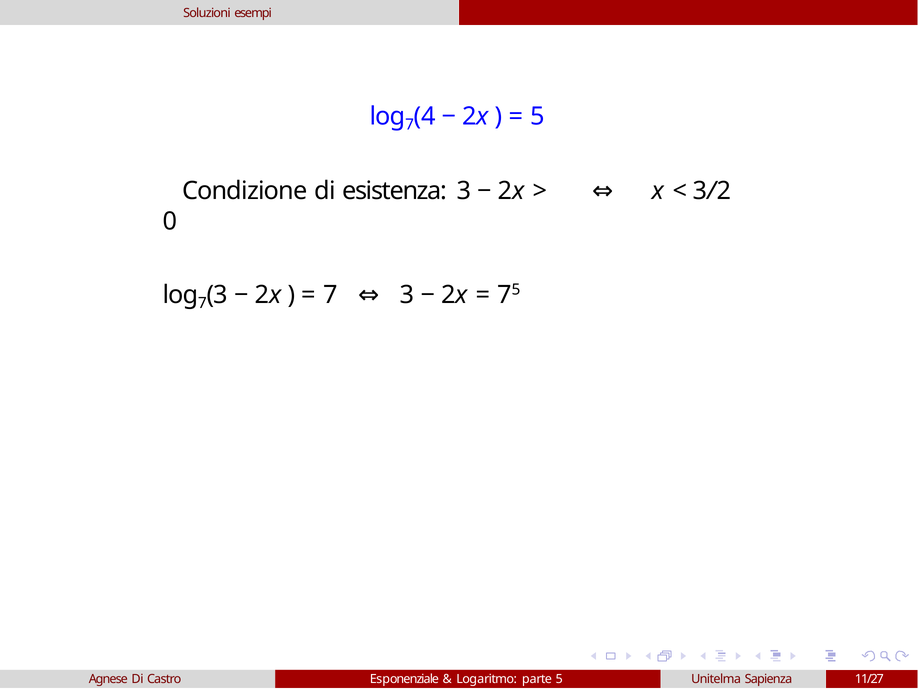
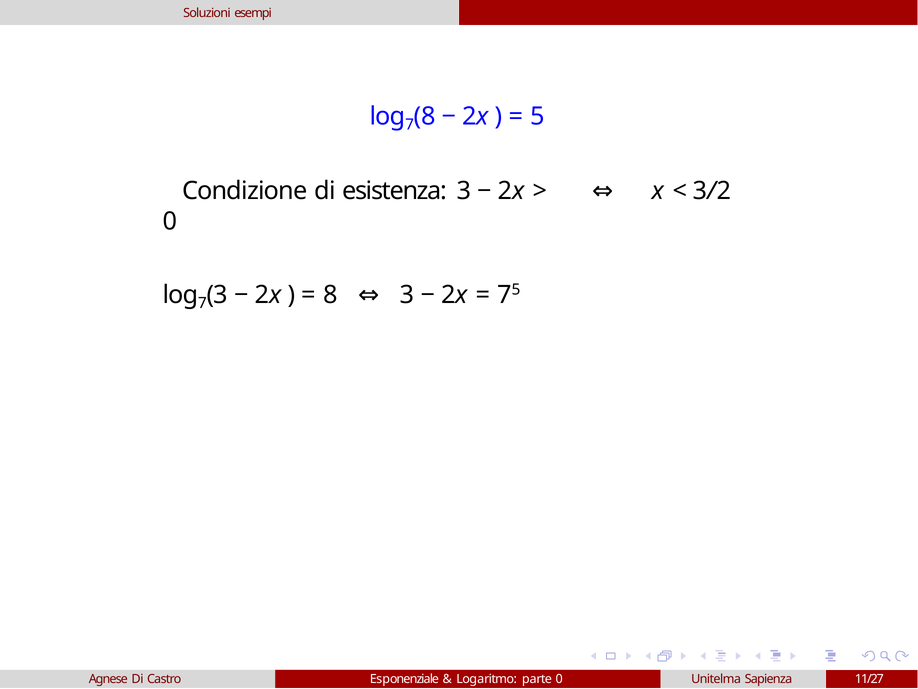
4: 4 -> 8 (425, 117)
7: 7 -> 8 (330, 295)
parte 5: 5 -> 0 (559, 679)
